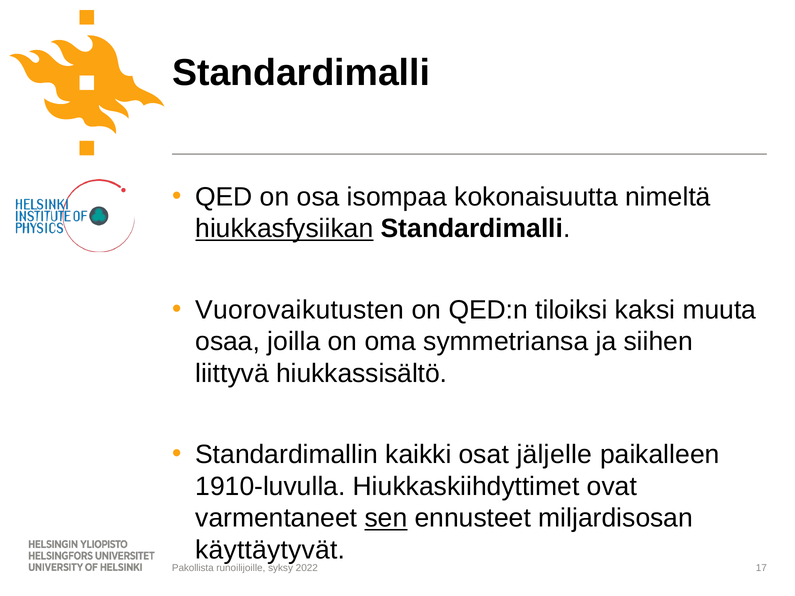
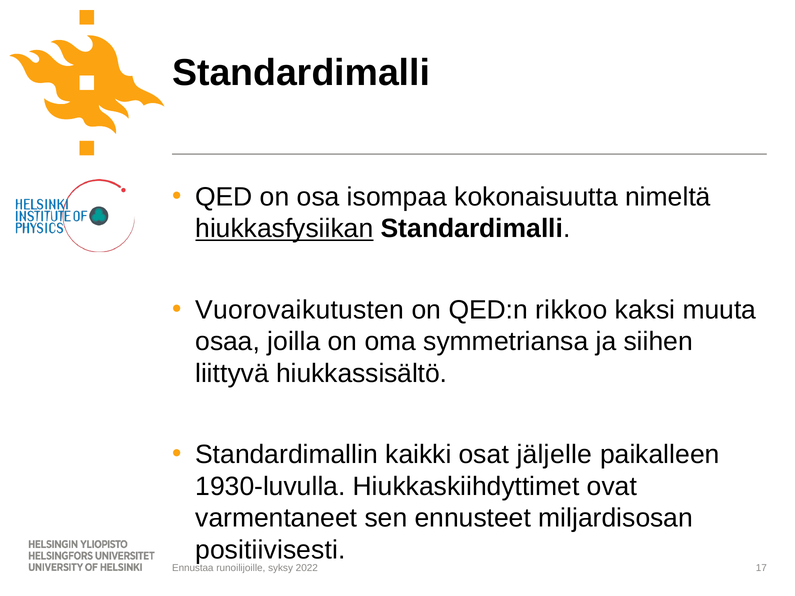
tiloiksi: tiloiksi -> rikkoo (571, 310)
1910-luvulla: 1910-luvulla -> 1930-luvulla (270, 487)
sen underline: present -> none (386, 518)
käyttäytyvät: käyttäytyvät -> positiivisesti (270, 550)
Pakollista: Pakollista -> Ennustaa (193, 568)
